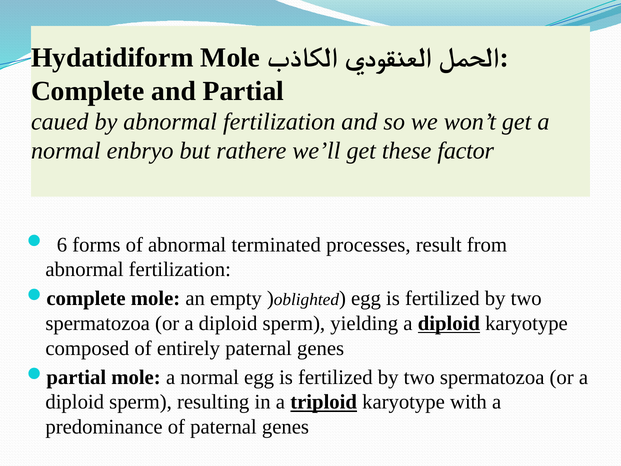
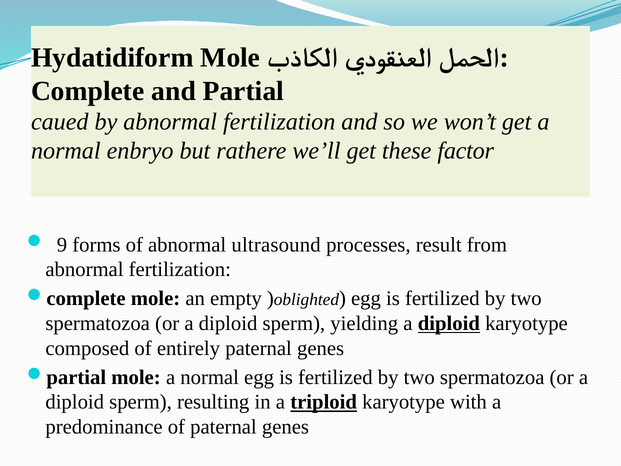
6: 6 -> 9 (62, 245)
terminated: terminated -> ultrasound (276, 245)
